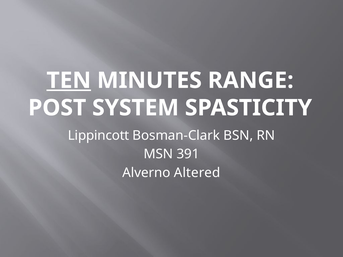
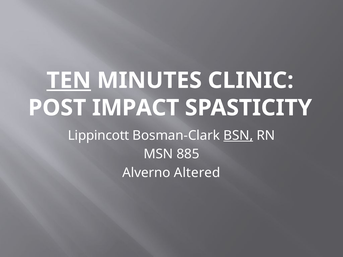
RANGE: RANGE -> CLINIC (251, 80)
SYSTEM: SYSTEM -> IMPACT (136, 108)
BSN underline: none -> present (238, 136)
391: 391 -> 885 (188, 154)
